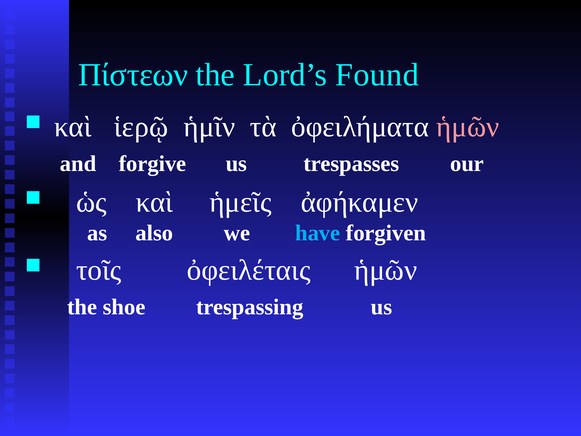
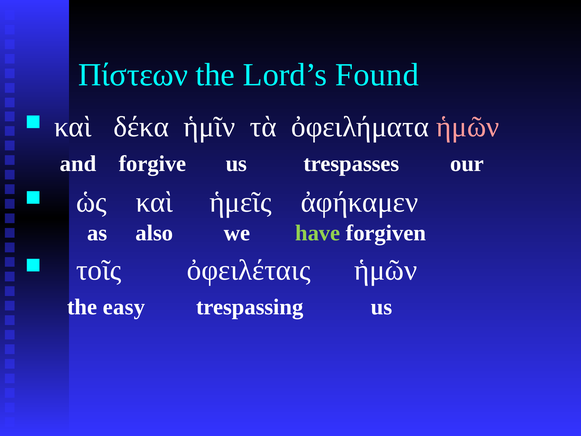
ἱερῷ: ἱερῷ -> δέκα (141, 127)
have colour: light blue -> light green (318, 233)
shoe: shoe -> easy (124, 307)
